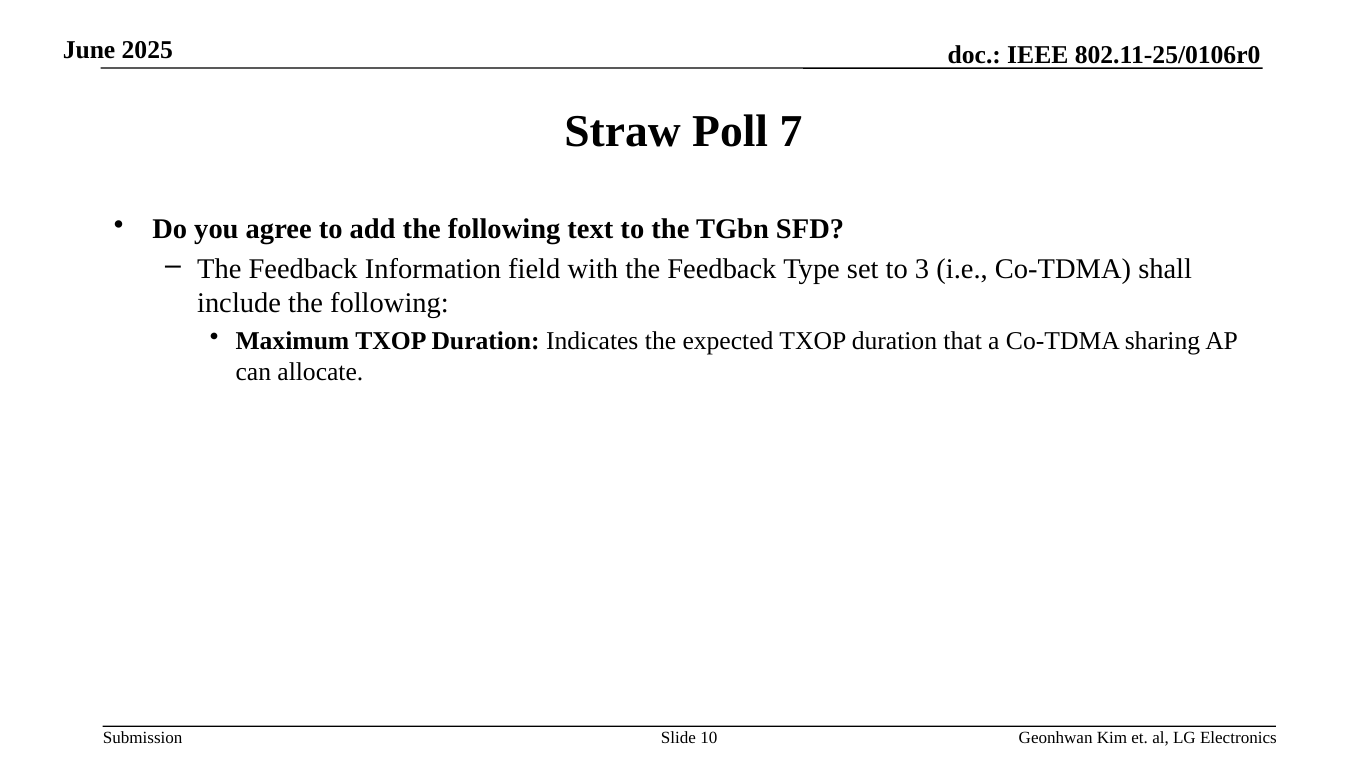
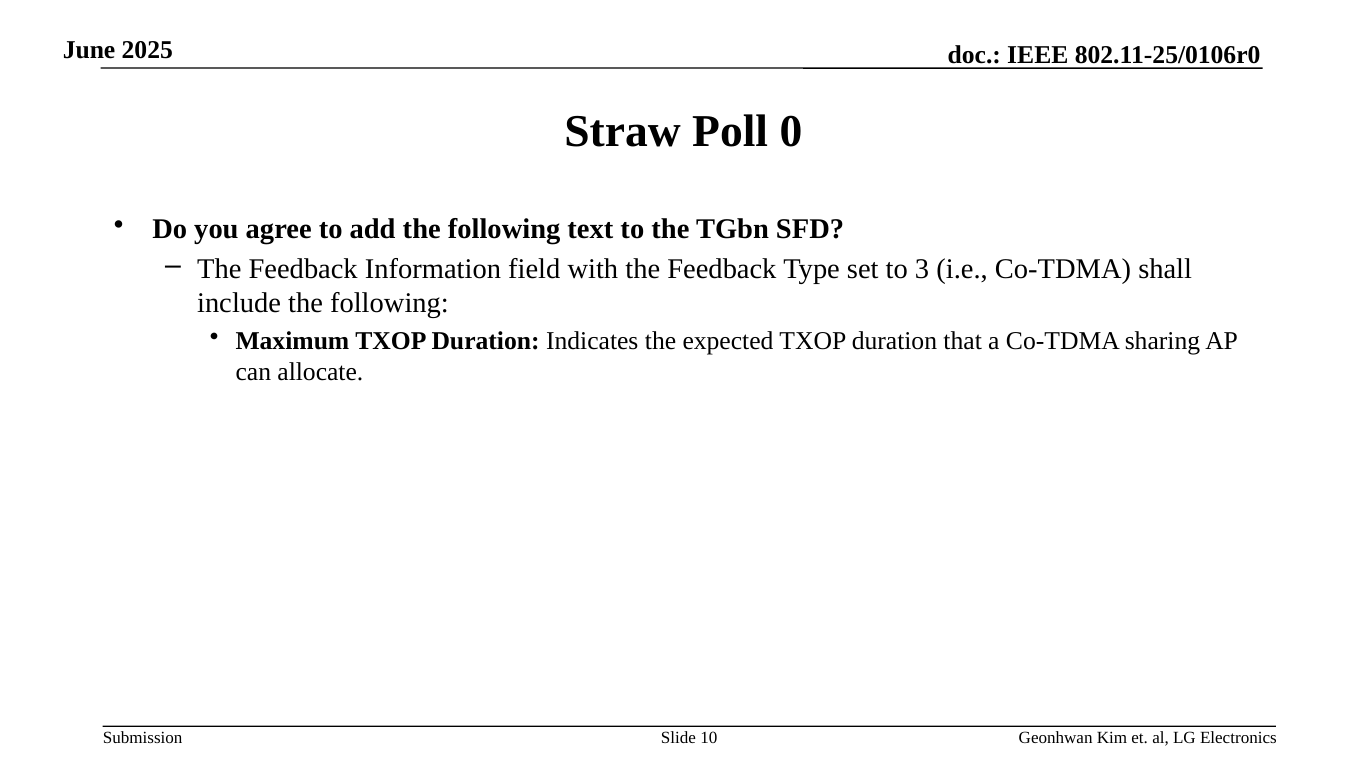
7: 7 -> 0 (791, 131)
